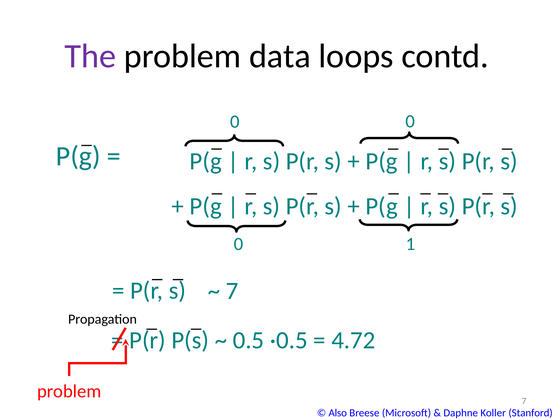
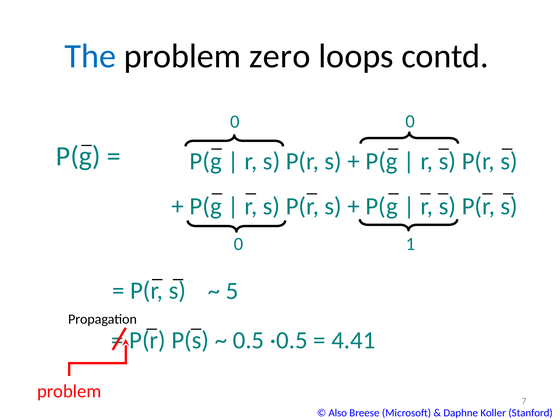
The colour: purple -> blue (90, 56)
data: data -> zero (280, 56)
7: 7 -> 5 (232, 291)
4.72: 4.72 -> 4.41 (353, 340)
